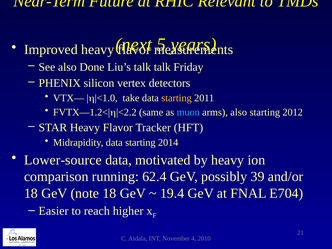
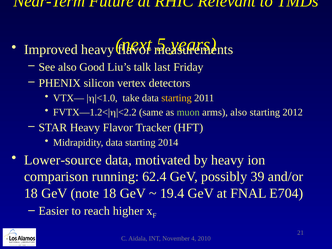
Done: Done -> Good (92, 67)
talk talk: talk -> last (162, 67)
muon colour: light blue -> light green (188, 112)
